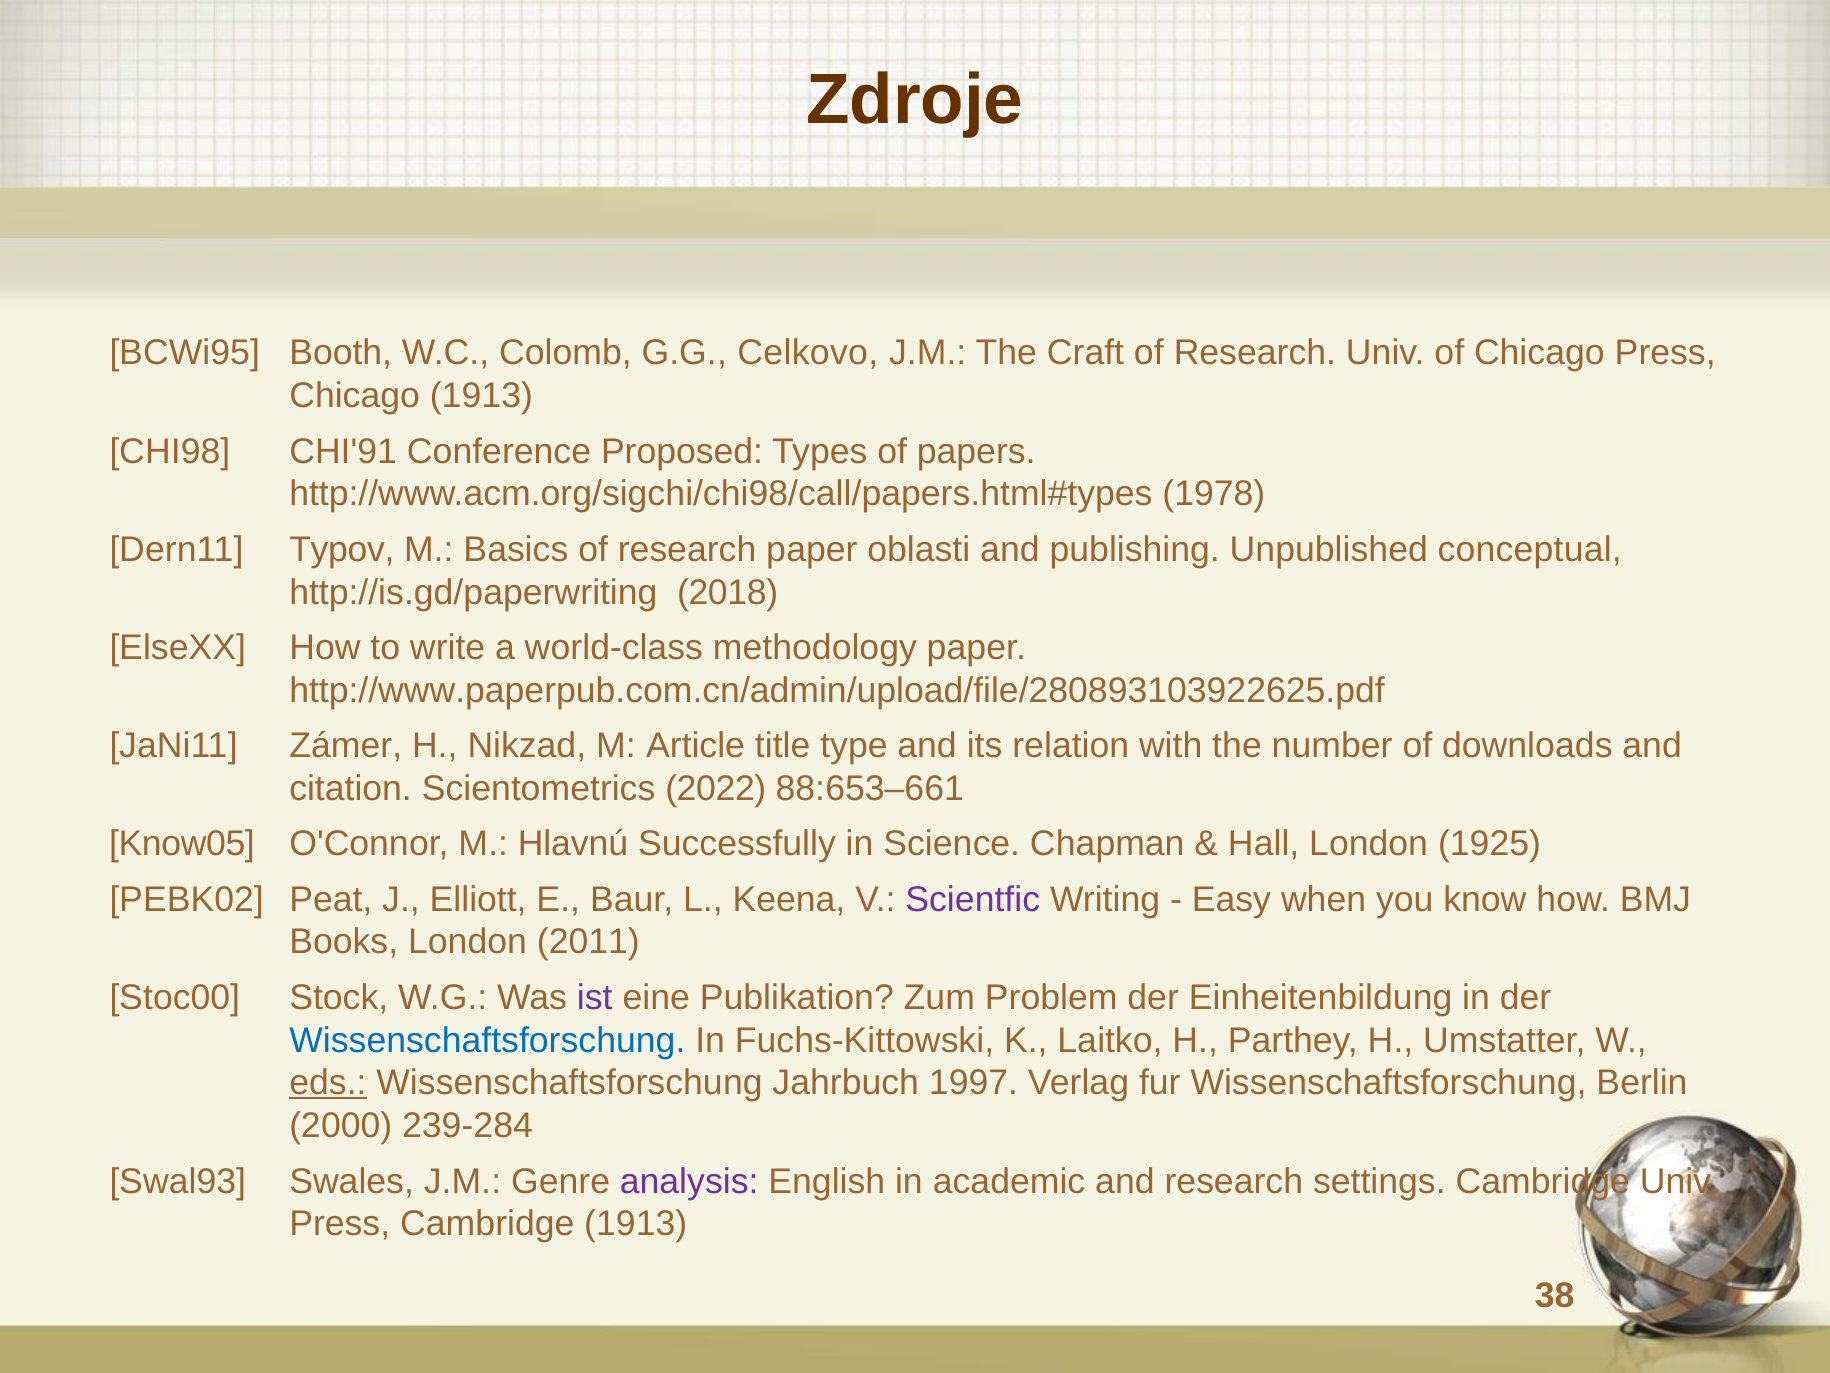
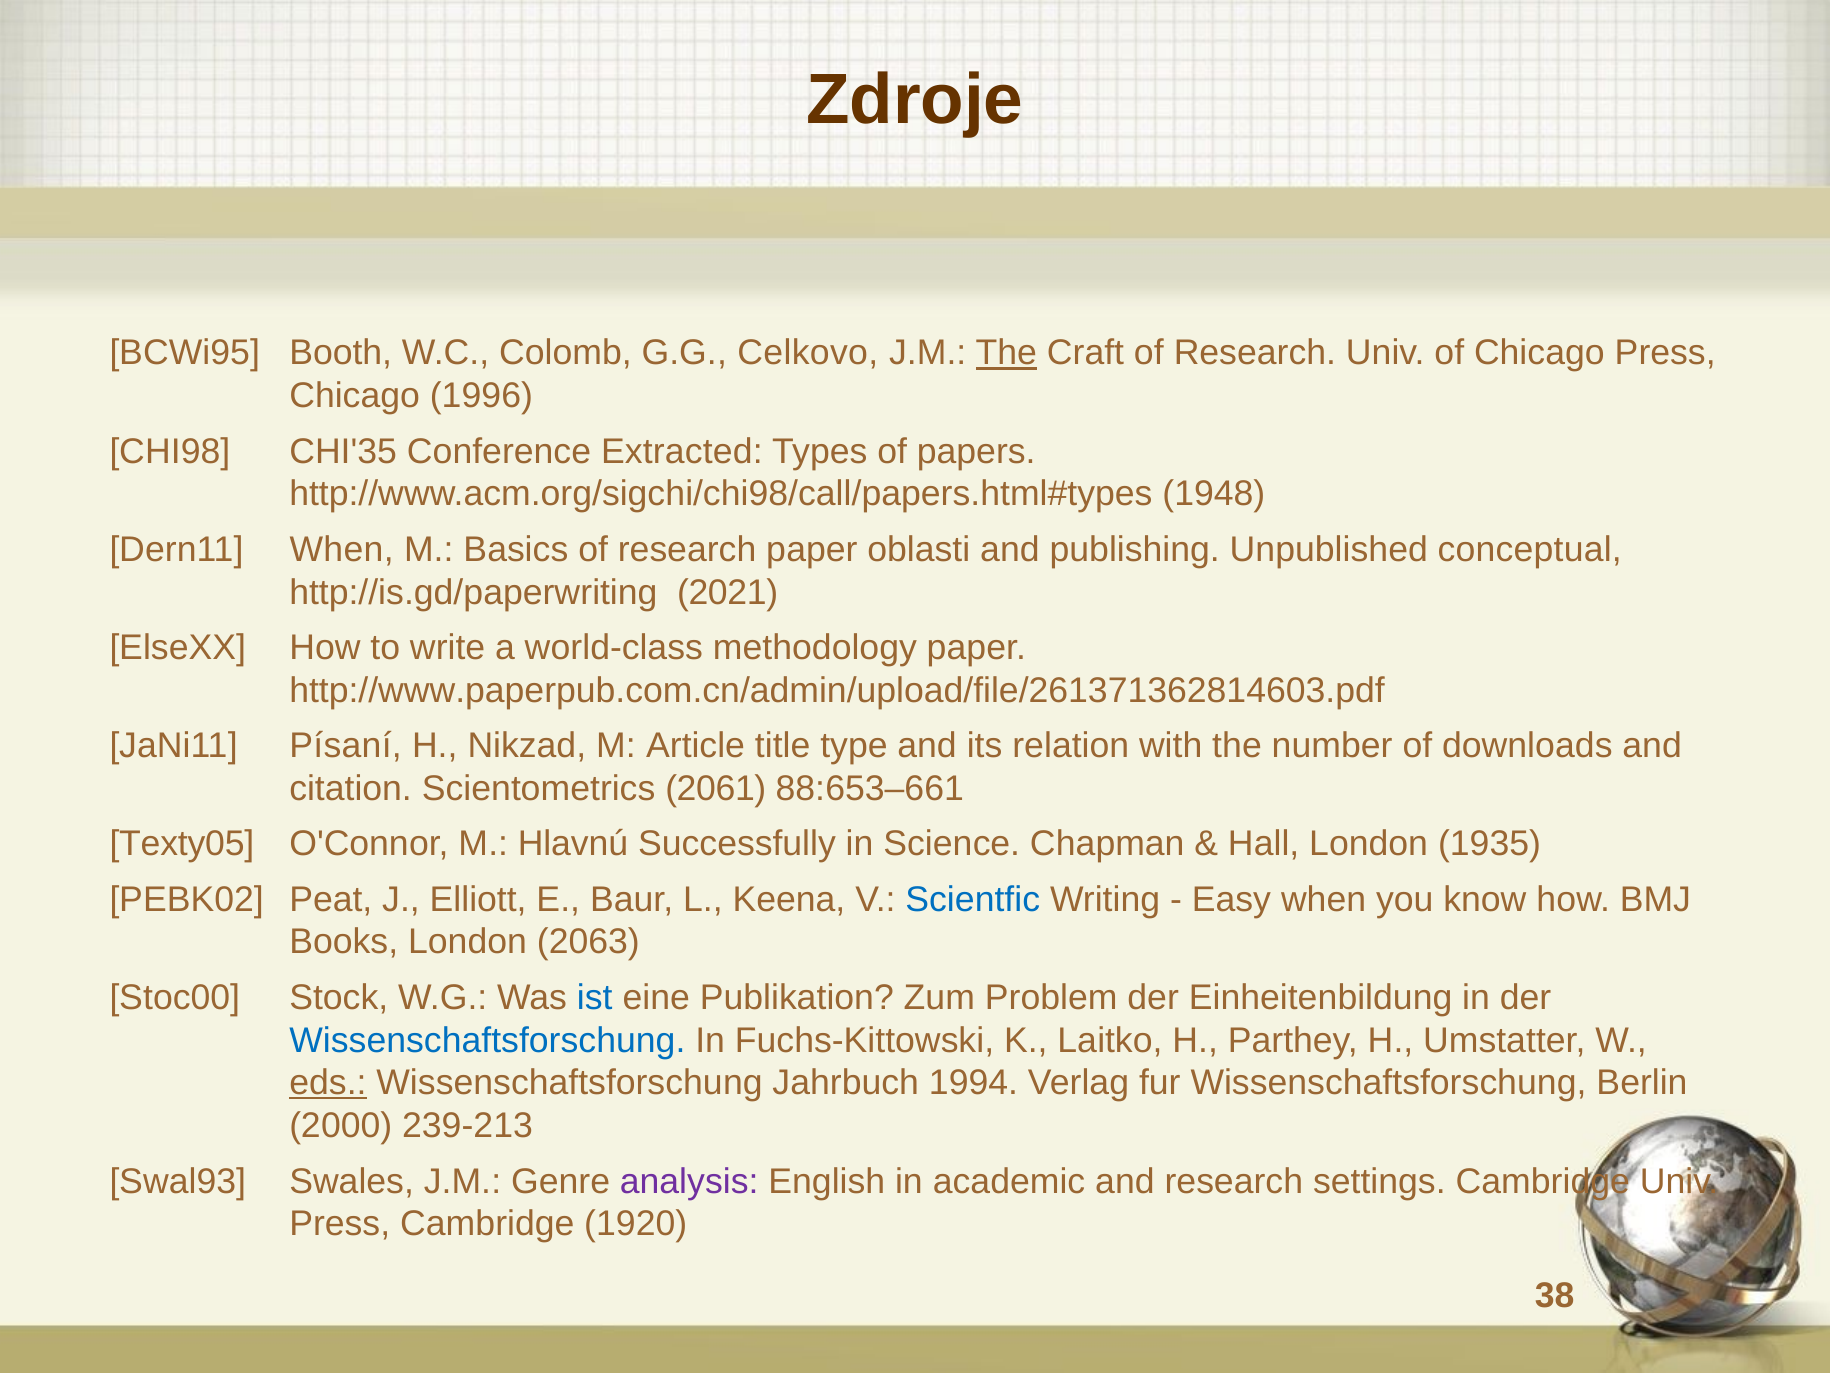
The underline: none -> present (1006, 353)
Chicago 1913: 1913 -> 1996 (481, 396)
CHI'91: CHI'91 -> CHI'35 (343, 451)
Proposed: Proposed -> Extracted (682, 451)
1978: 1978 -> 1948 (1214, 494)
Dern11 Typov: Typov -> When (342, 549)
2018: 2018 -> 2021 (728, 592)
http://www.paperpub.com.cn/admin/upload/file/280893103922625.pdf: http://www.paperpub.com.cn/admin/upload/file/280893103922625.pdf -> http://www.paperpub.com.cn/admin/upload/file/261371362814603.pdf (837, 690)
Zámer: Zámer -> Písaní (346, 746)
2022: 2022 -> 2061 (716, 788)
Know05: Know05 -> Texty05 (182, 844)
1925: 1925 -> 1935 (1490, 844)
Scientfic colour: purple -> blue (973, 899)
2011: 2011 -> 2063 (588, 942)
ist colour: purple -> blue (595, 997)
1997: 1997 -> 1994 (974, 1083)
239-284: 239-284 -> 239-213 (467, 1125)
Cambridge 1913: 1913 -> 1920 (636, 1224)
